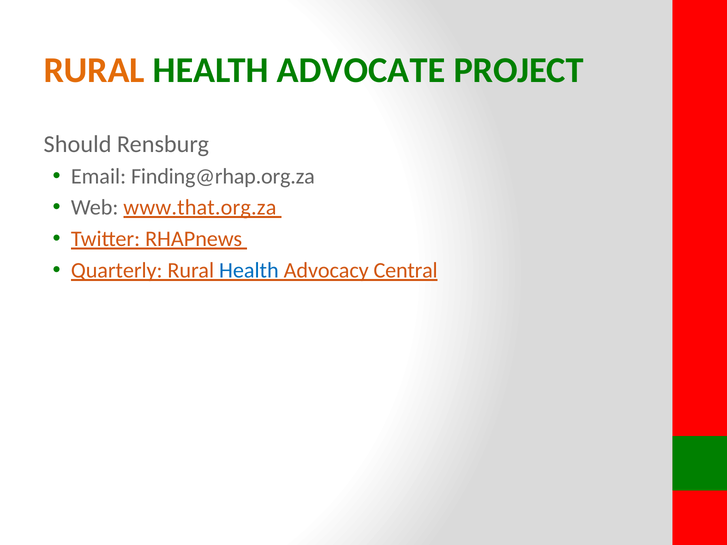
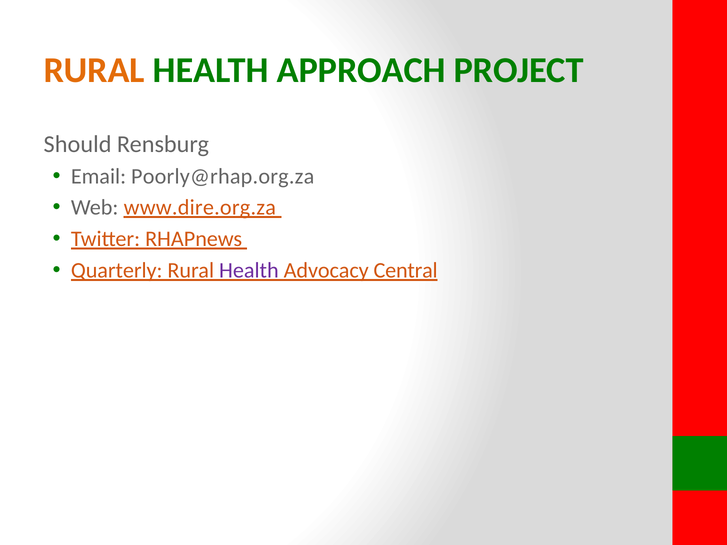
ADVOCATE: ADVOCATE -> APPROACH (361, 70)
Finding@rhap.org.za: Finding@rhap.org.za -> Poorly@rhap.org.za (223, 177)
www.that.org.za: www.that.org.za -> www.dire.org.za (200, 208)
Health colour: blue -> purple (249, 271)
